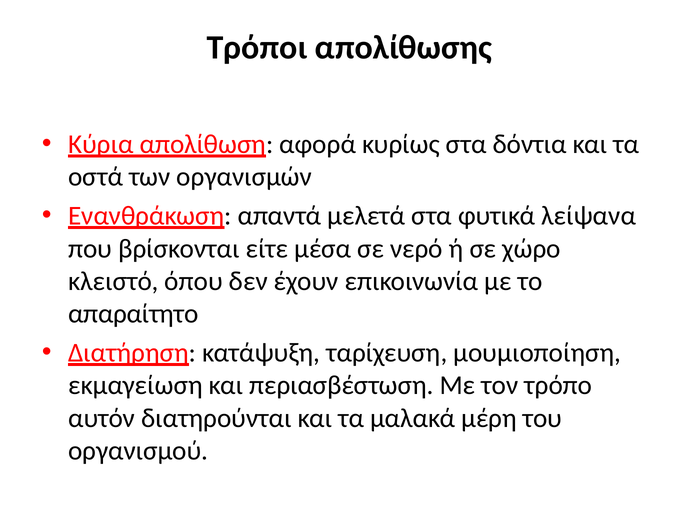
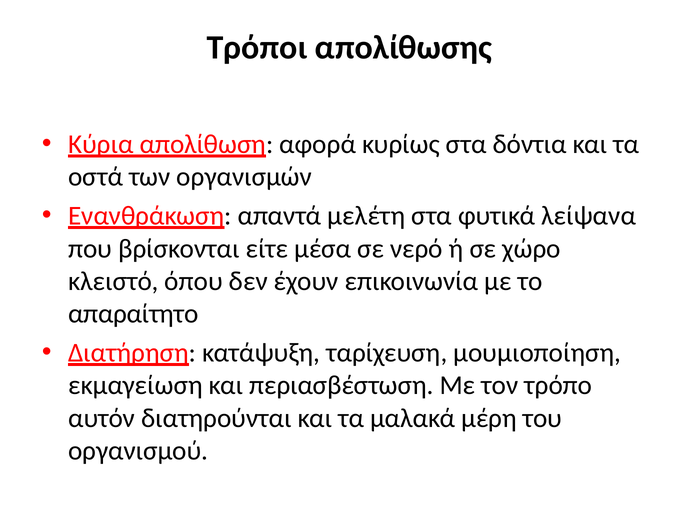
μελετά: μελετά -> μελέτη (366, 216)
